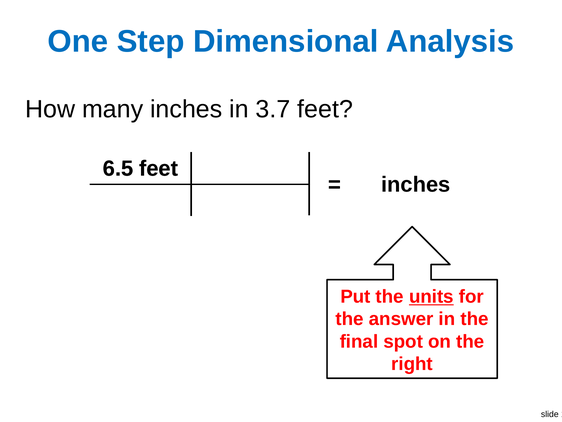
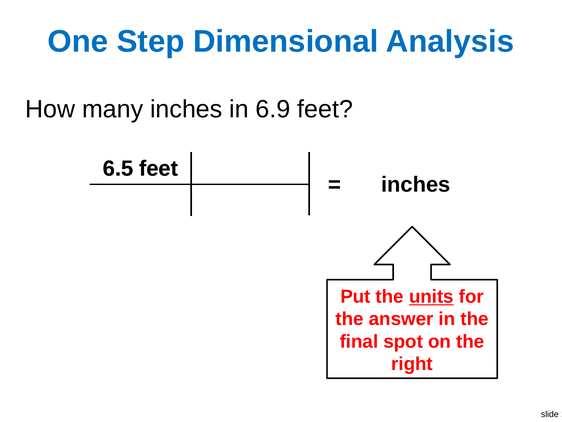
3.7: 3.7 -> 6.9 (273, 109)
